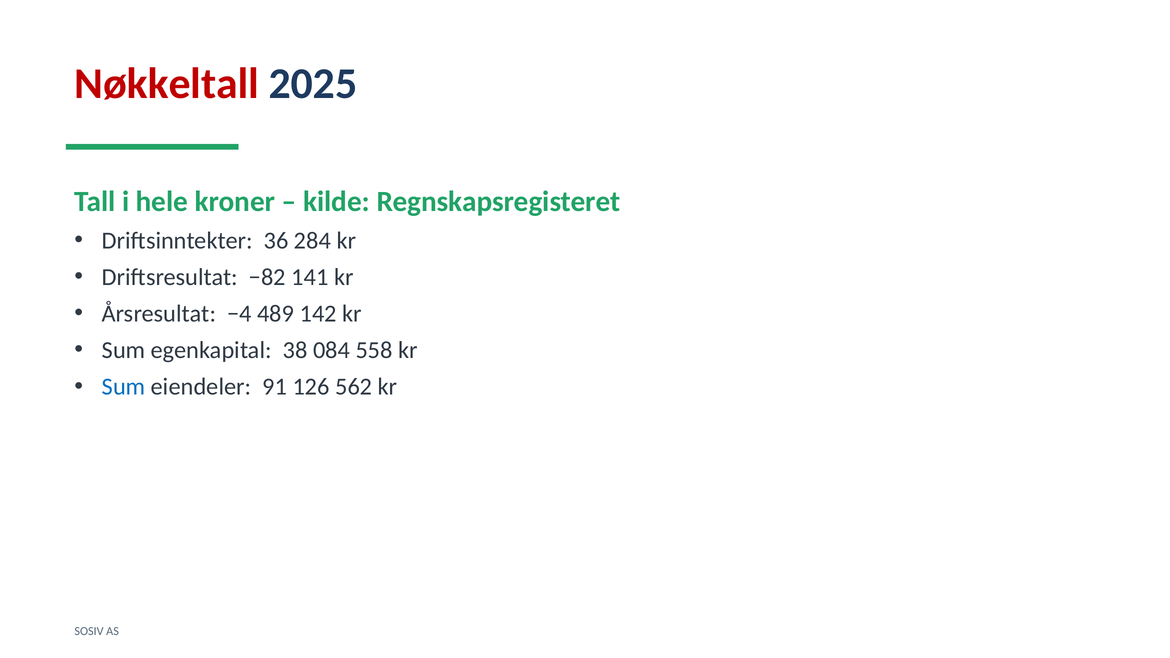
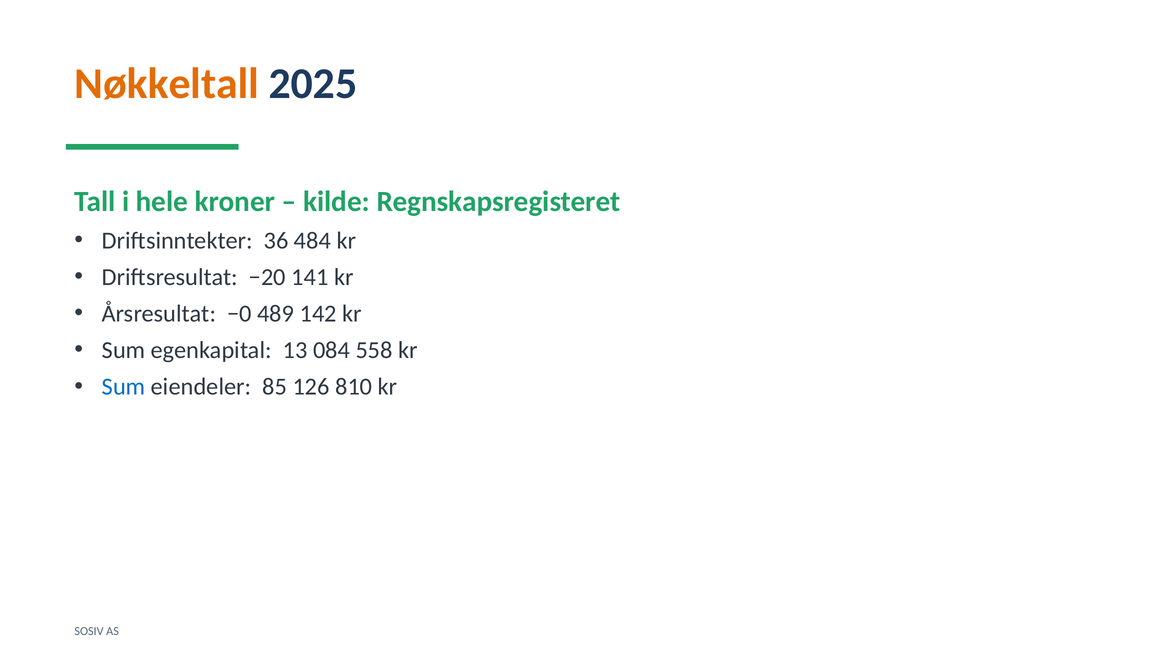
Nøkkeltall colour: red -> orange (167, 84)
284: 284 -> 484 (312, 241)
−82: −82 -> −20 (267, 277)
−4: −4 -> −0 (239, 314)
38: 38 -> 13 (295, 350)
91: 91 -> 85 (275, 387)
562: 562 -> 810 (354, 387)
